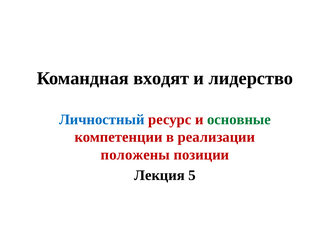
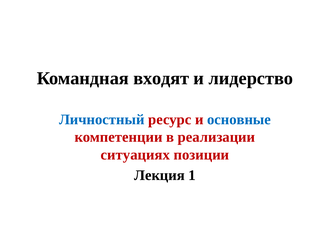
основные colour: green -> blue (239, 120)
положены: положены -> ситуациях (135, 155)
5: 5 -> 1 (192, 176)
